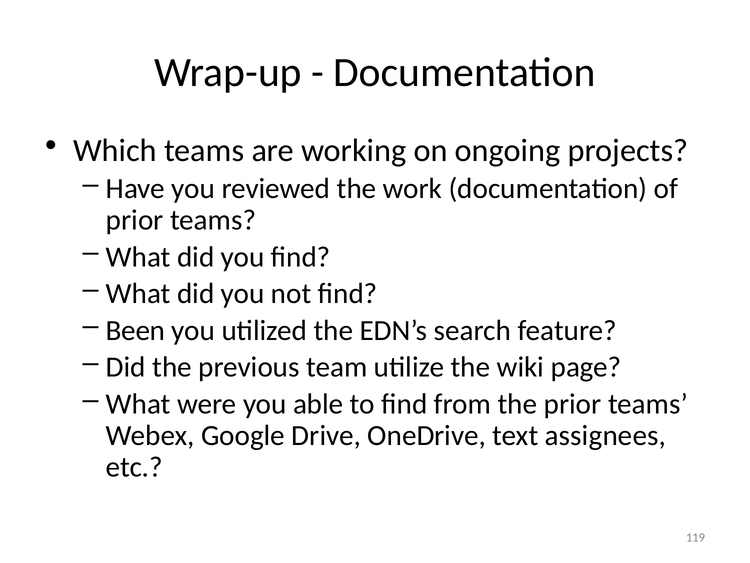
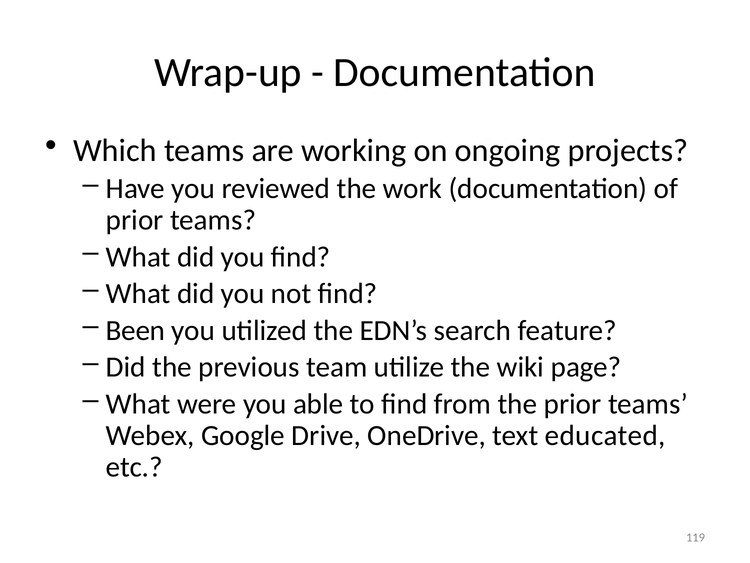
assignees: assignees -> educated (605, 435)
